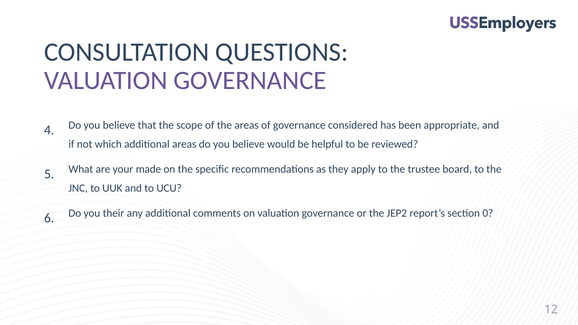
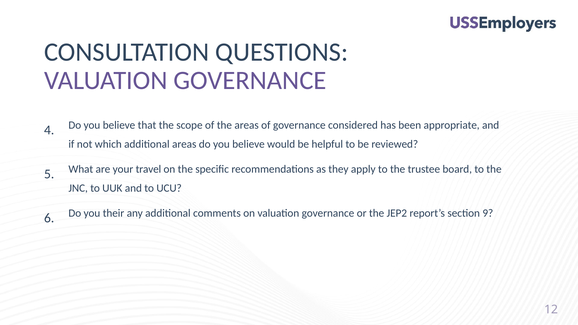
made: made -> travel (148, 169)
0: 0 -> 9 (488, 213)
